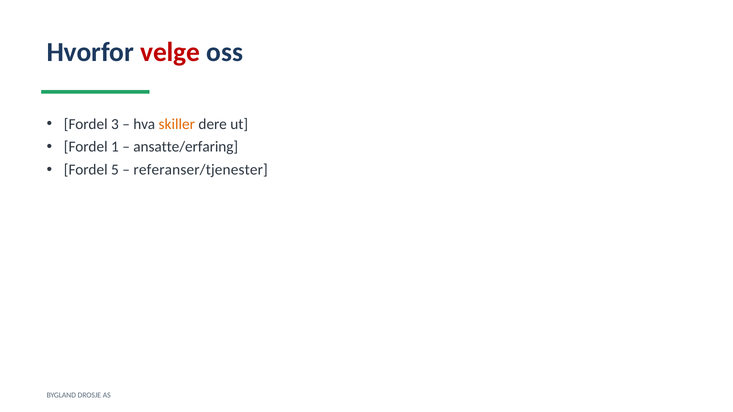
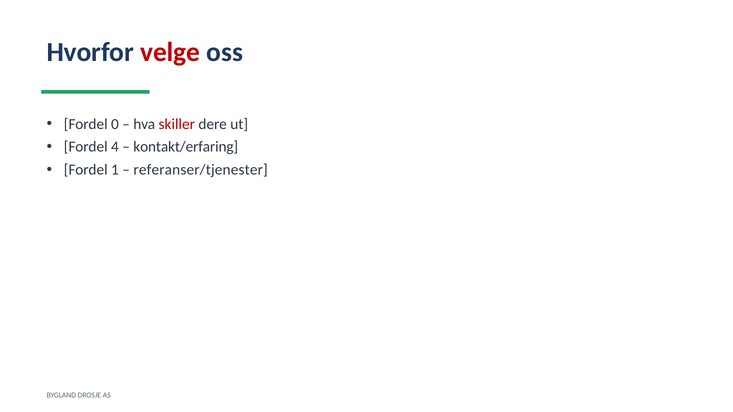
3: 3 -> 0 (115, 124)
skiller colour: orange -> red (177, 124)
1: 1 -> 4 (115, 147)
ansatte/erfaring: ansatte/erfaring -> kontakt/erfaring (186, 147)
5: 5 -> 1 (115, 170)
